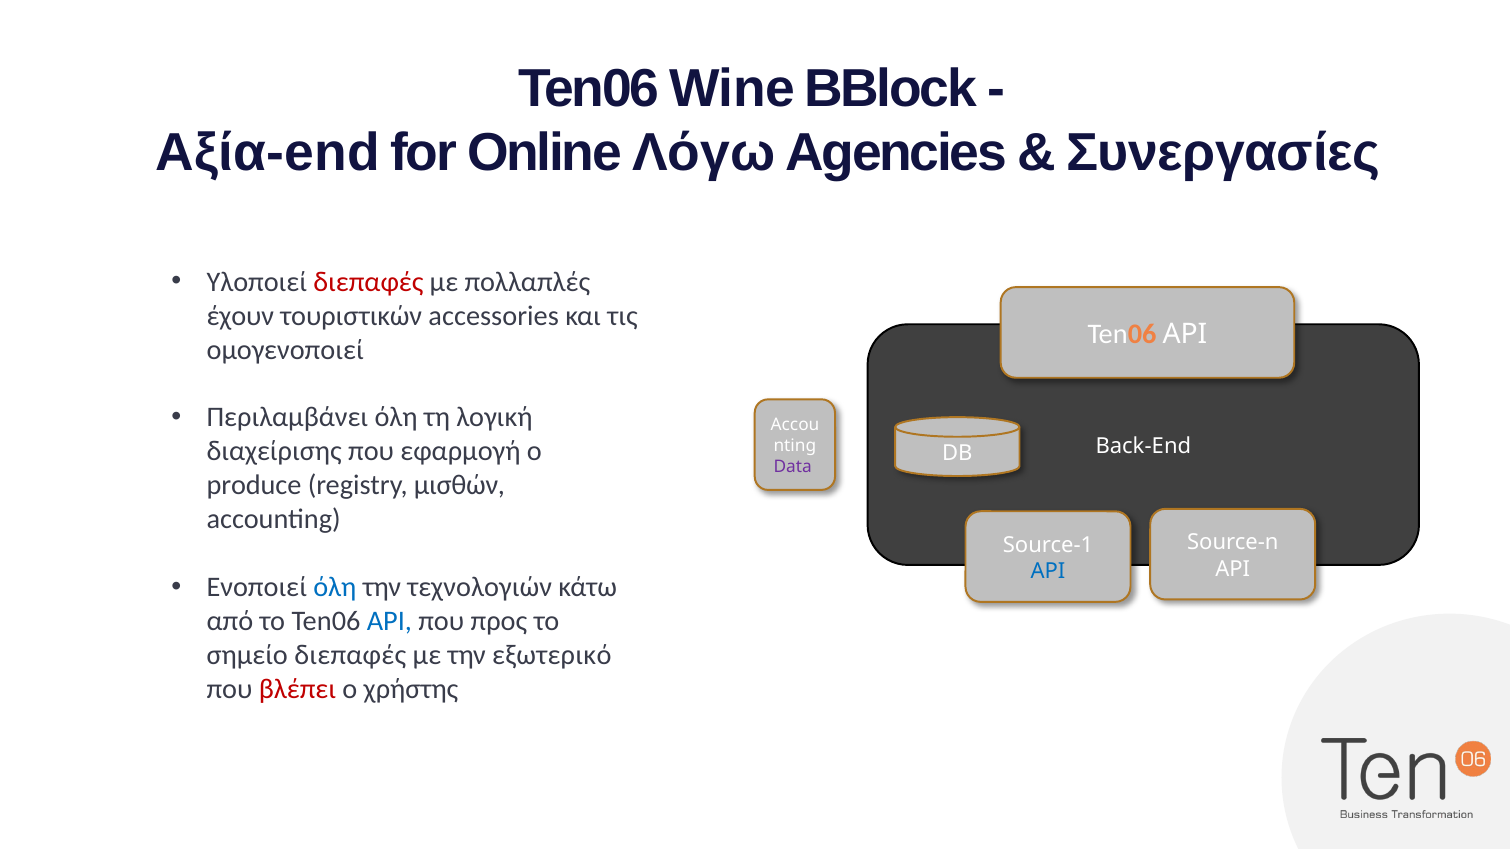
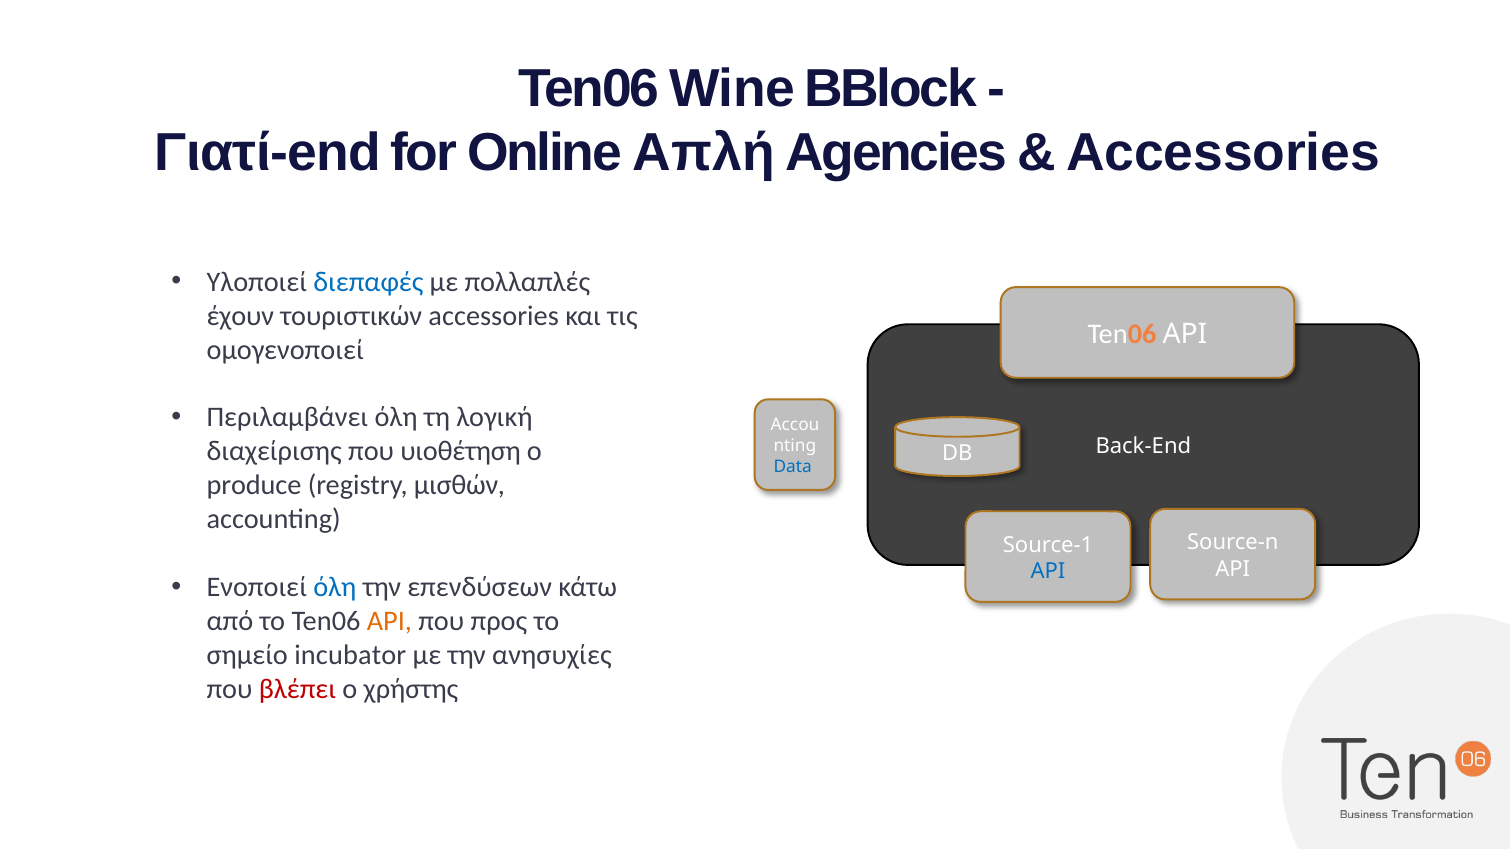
Αξία-end: Αξία-end -> Γιατί-end (268, 153)
Λόγω: Λόγω -> Απλή (704, 153)
Συνεργασίες: Συνεργασίες -> Accessories (1223, 153)
διεπαφές colour: red -> blue (368, 282)
εφαρμογή: εφαρμογή -> υιοθέτηση (461, 452)
Data colour: purple -> blue (793, 467)
τεχνολογιών: τεχνολογιών -> επενδύσεων (480, 588)
API colour: blue -> orange (389, 622)
σημείο διεπαφές: διεπαφές -> incubator (350, 656)
εξωτερικό: εξωτερικό -> ανησυχίες (552, 656)
